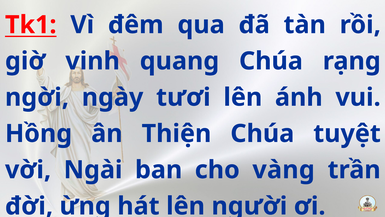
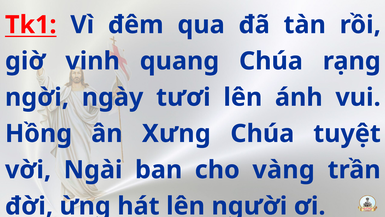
Thiện: Thiện -> Xưng (176, 133)
